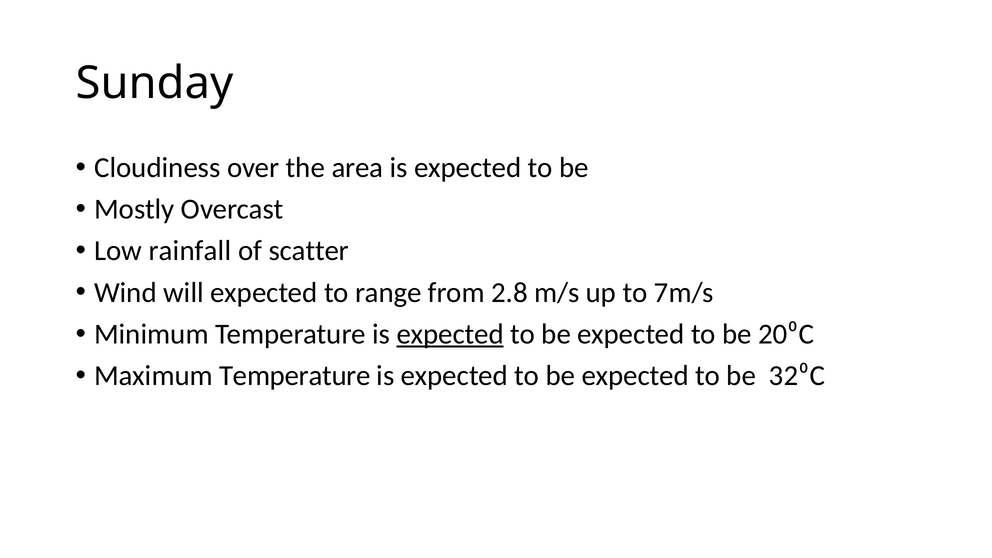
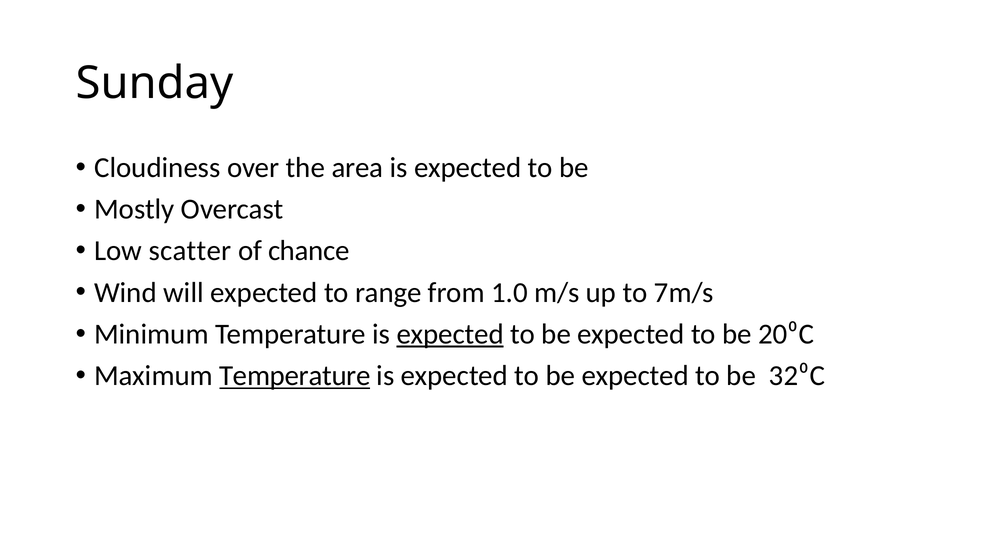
rainfall: rainfall -> scatter (190, 251)
scatter: scatter -> chance (309, 251)
2.8: 2.8 -> 1.0 (509, 292)
Temperature underline: none -> present (295, 376)
